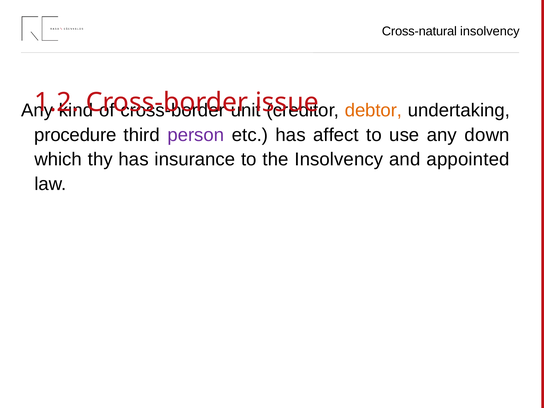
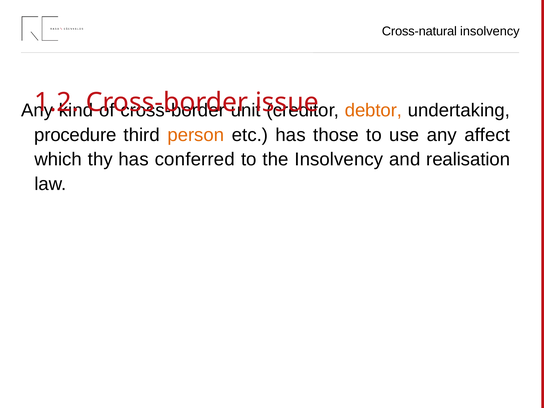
person colour: purple -> orange (196, 135)
affect: affect -> those (336, 135)
down: down -> affect (487, 135)
insurance: insurance -> conferred (195, 159)
appointed: appointed -> realisation (468, 159)
